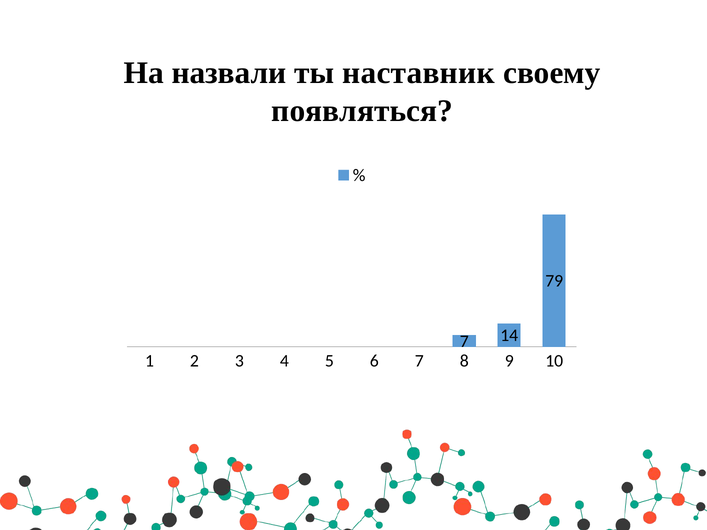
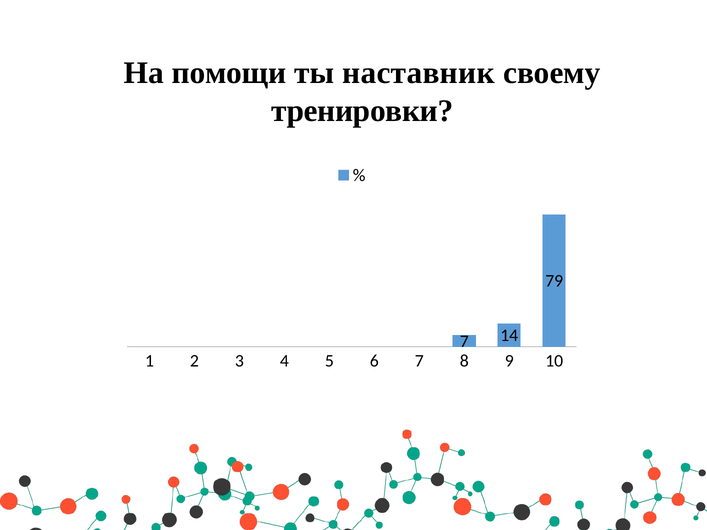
назвали: назвали -> помощи (229, 73)
появляться: появляться -> тренировки (362, 111)
